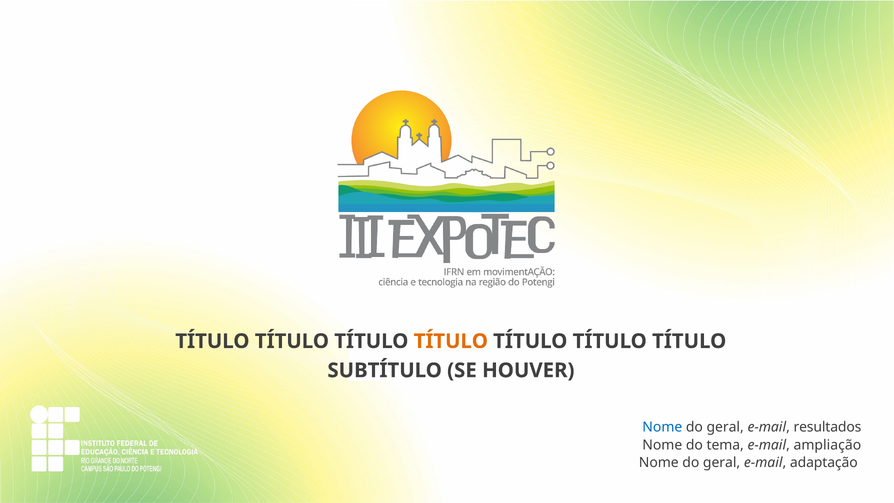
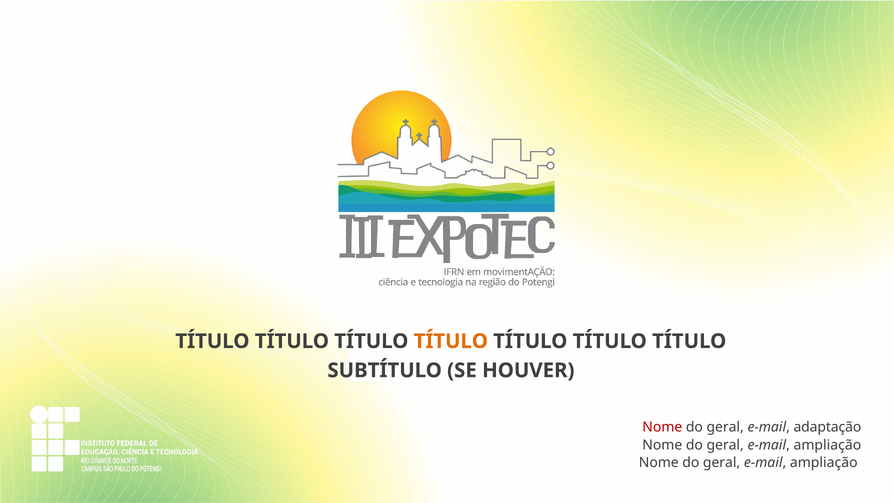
Nome colour: blue -> red (662, 427)
resultados: resultados -> adaptação (827, 427)
tema: tema -> geral (725, 445)
adaptação: adaptação -> ampliação (824, 463)
